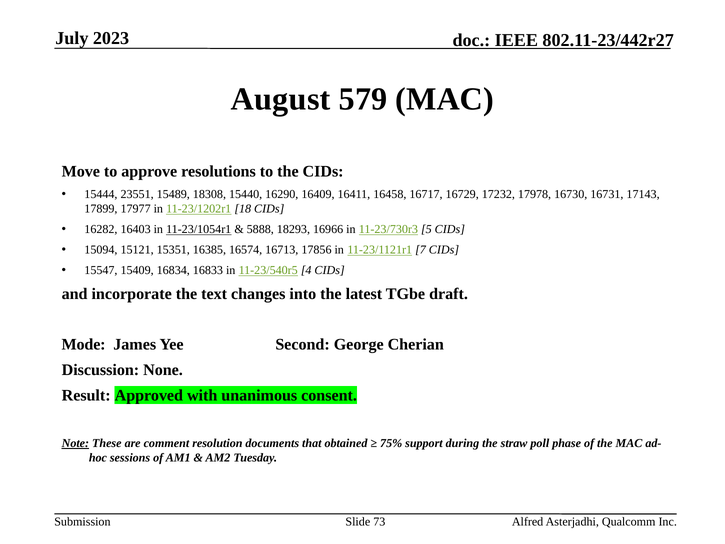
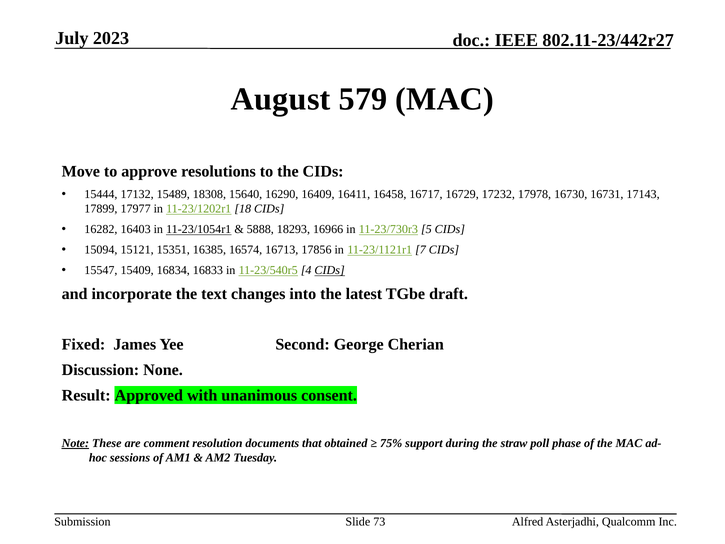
23551: 23551 -> 17132 (137, 194)
15440: 15440 -> 15640 (246, 194)
CIDs underline: none -> present (330, 270)
Mode: Mode -> Fixed (84, 344)
